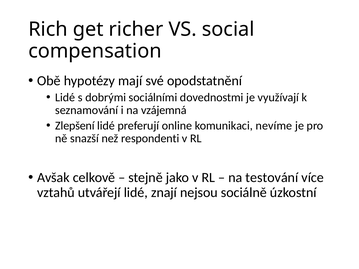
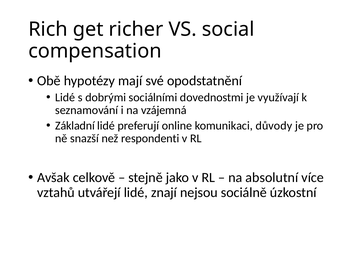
Zlepšení: Zlepšení -> Základní (75, 126)
nevíme: nevíme -> důvody (274, 126)
testování: testování -> absolutní (272, 178)
